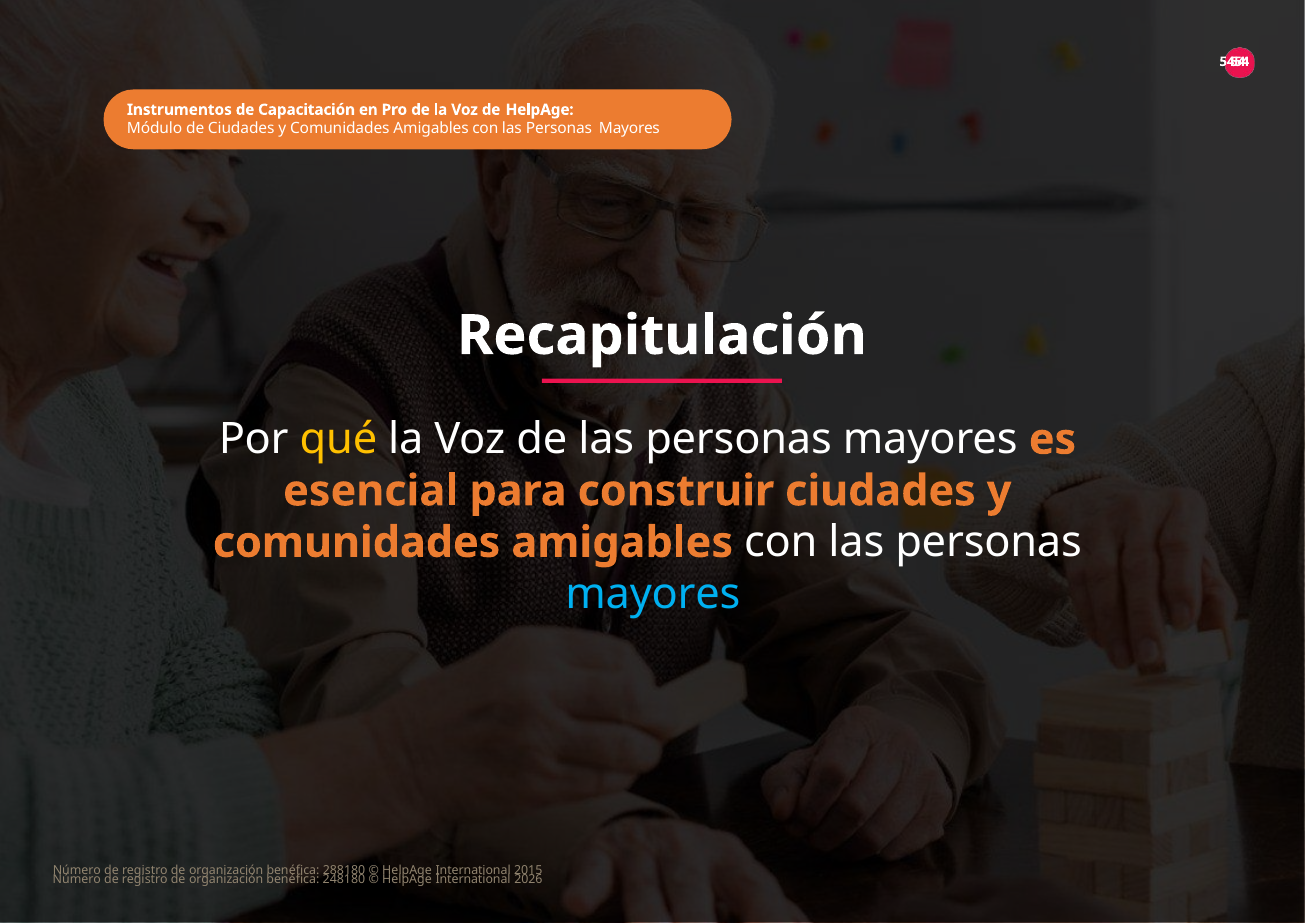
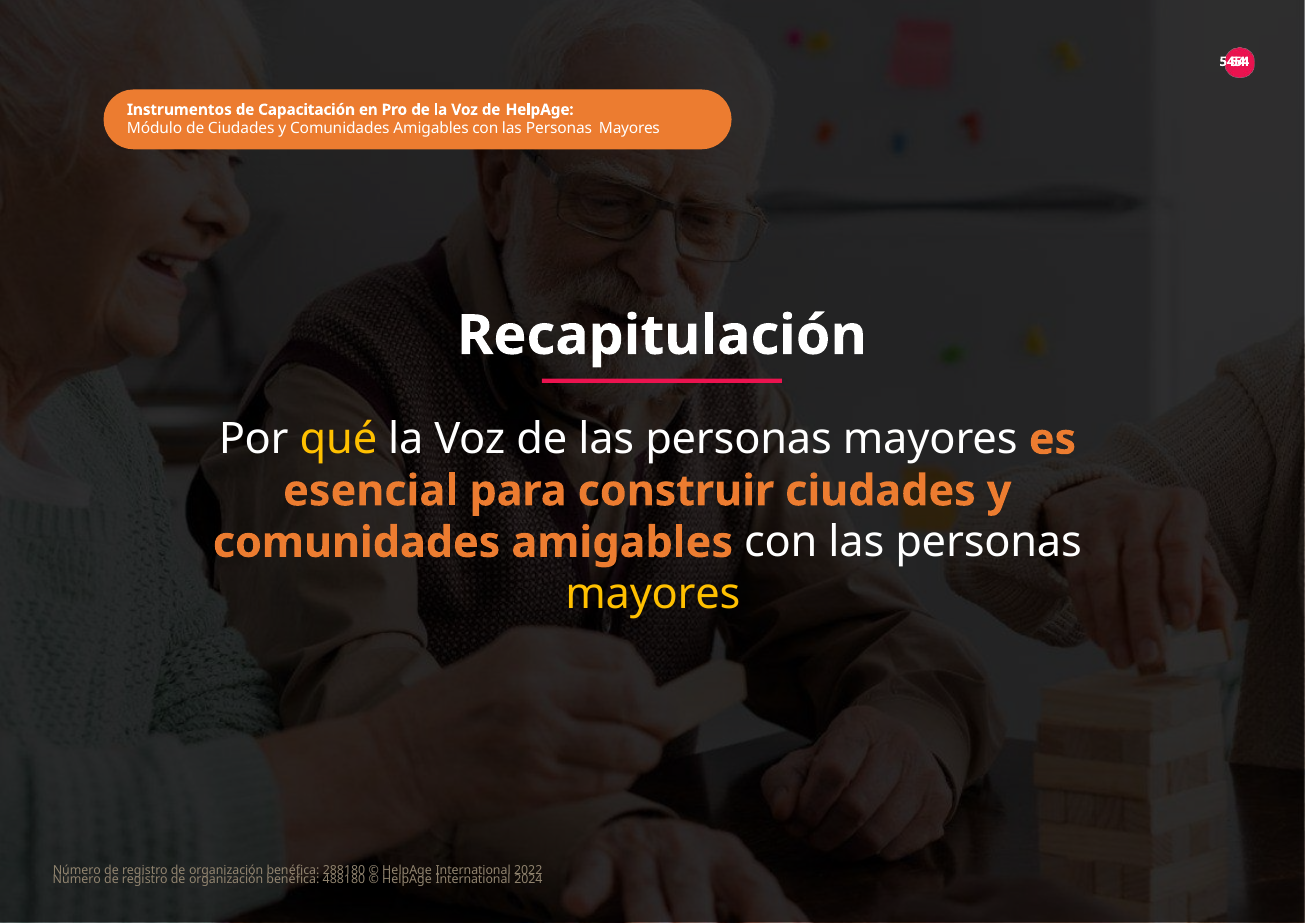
mayores colour: light blue -> yellow (653, 594)
2015: 2015 -> 2022 (528, 870)
248180: 248180 -> 488180 (344, 879)
2026: 2026 -> 2024 (528, 879)
